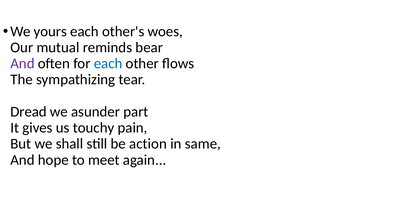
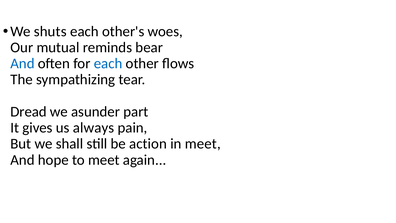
yours: yours -> shuts (50, 31)
And colour: purple -> blue (22, 63)
touchy: touchy -> always (94, 128)
in same: same -> meet (203, 144)
